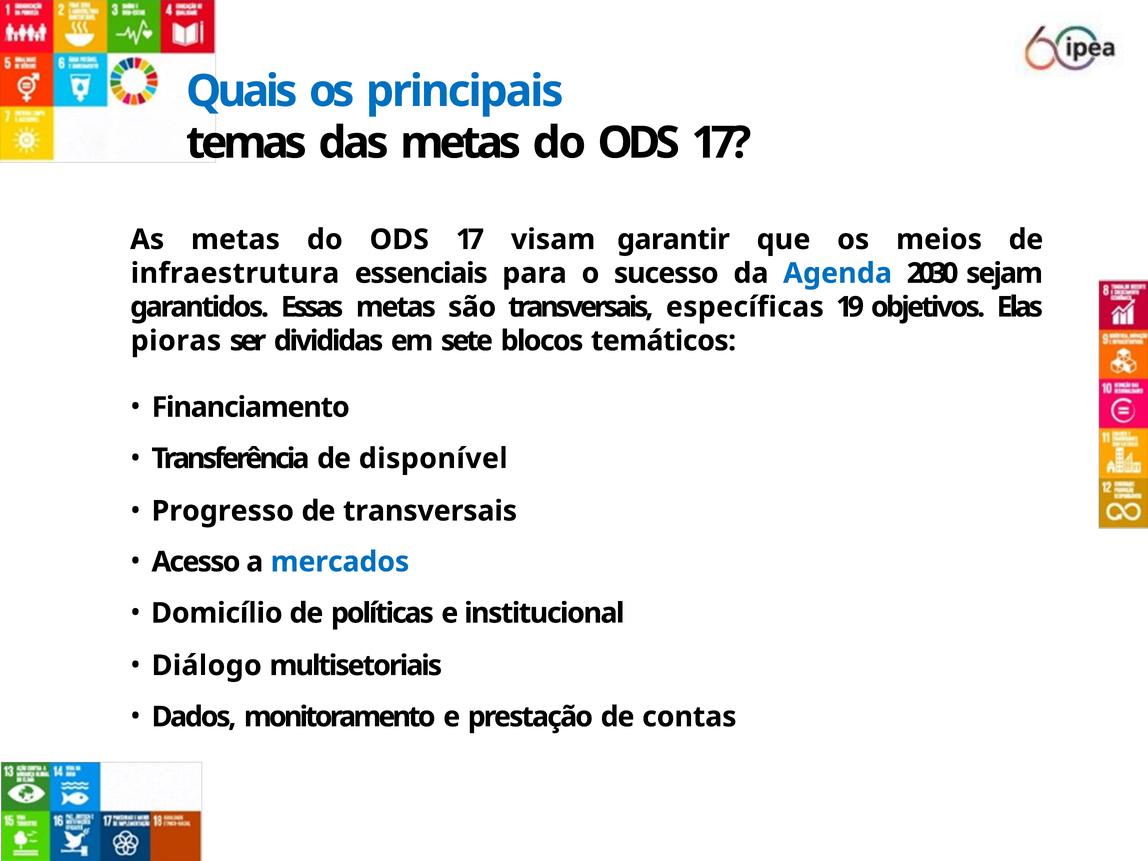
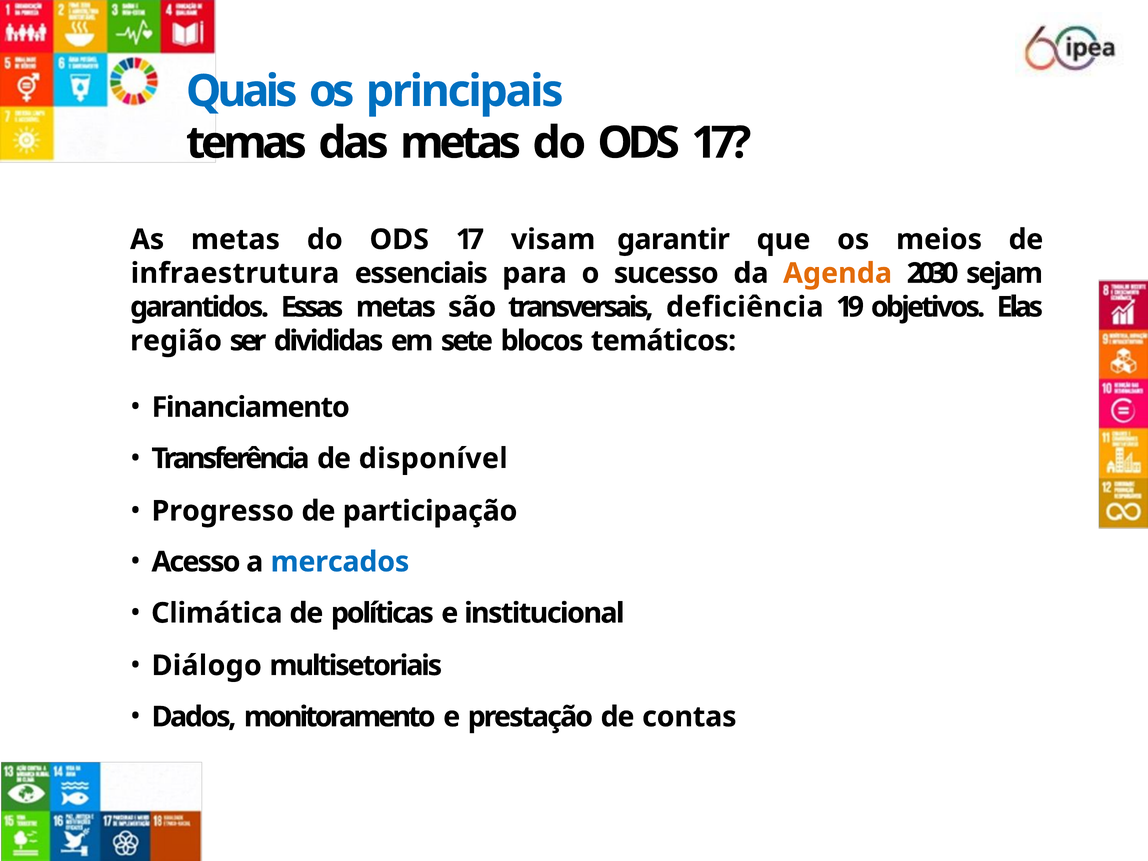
Agenda colour: blue -> orange (838, 273)
específicas: específicas -> deficiência (745, 307)
pioras: pioras -> região (176, 341)
de transversais: transversais -> participação (430, 511)
Domicílio: Domicílio -> Climática (217, 613)
